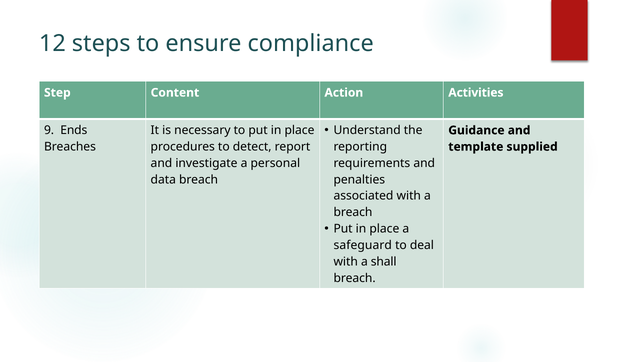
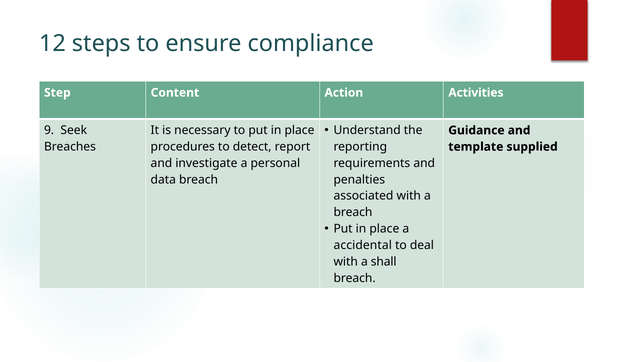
Ends: Ends -> Seek (74, 130)
safeguard: safeguard -> accidental (363, 245)
